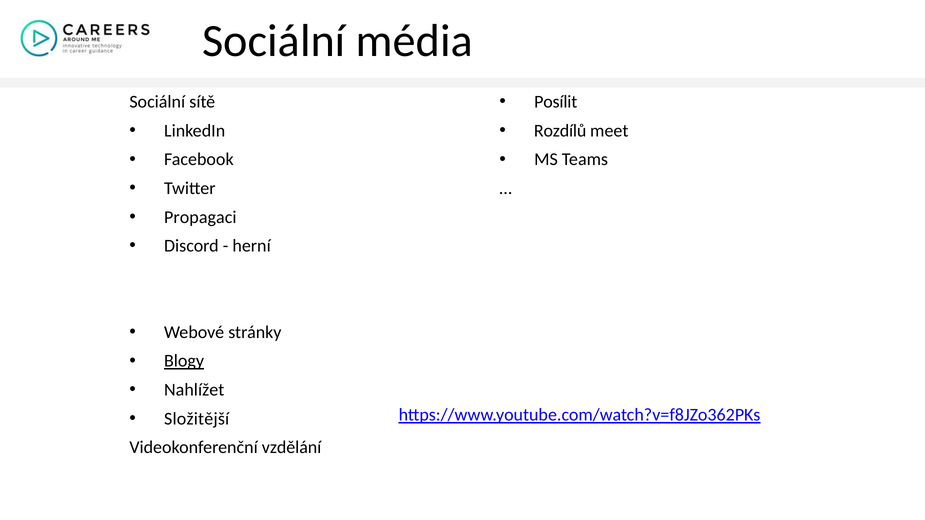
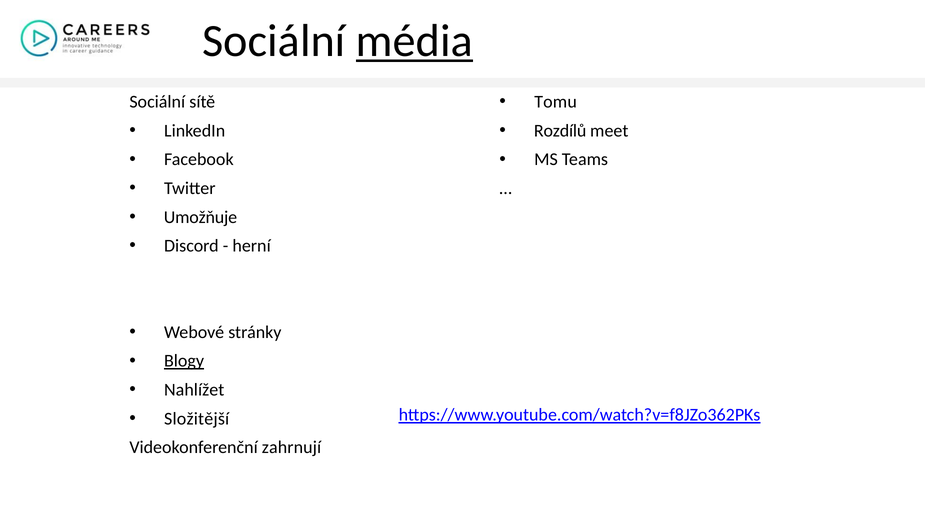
média underline: none -> present (414, 41)
Posílit: Posílit -> Tomu (556, 102)
Propagaci: Propagaci -> Umožňuje (200, 217)
vzdělání: vzdělání -> zahrnují (292, 448)
